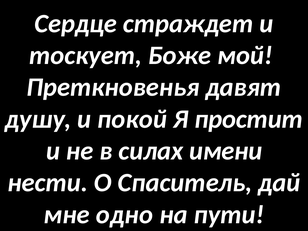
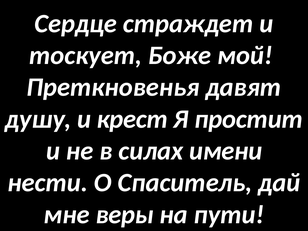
покой: покой -> крест (132, 119)
одно: одно -> веры (125, 215)
